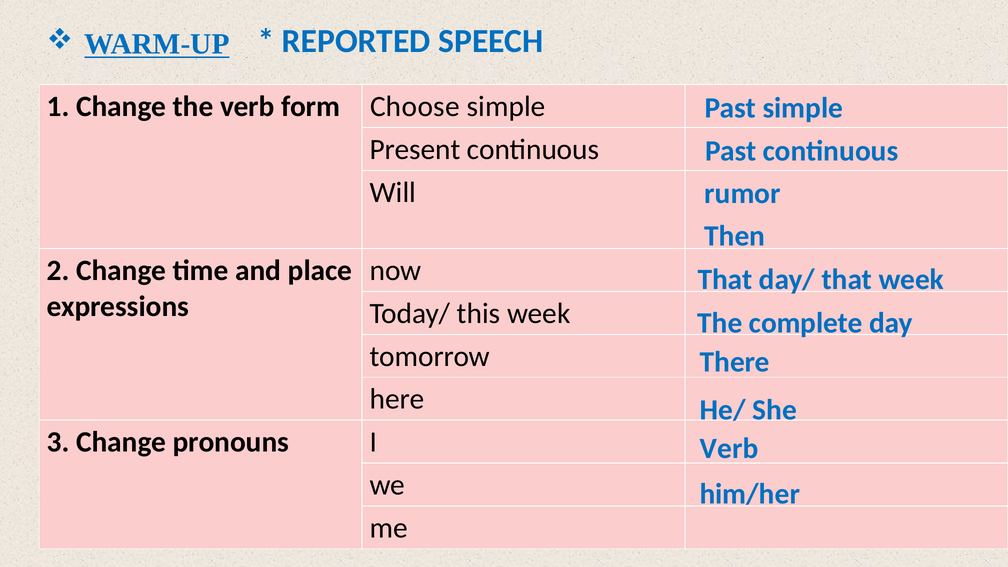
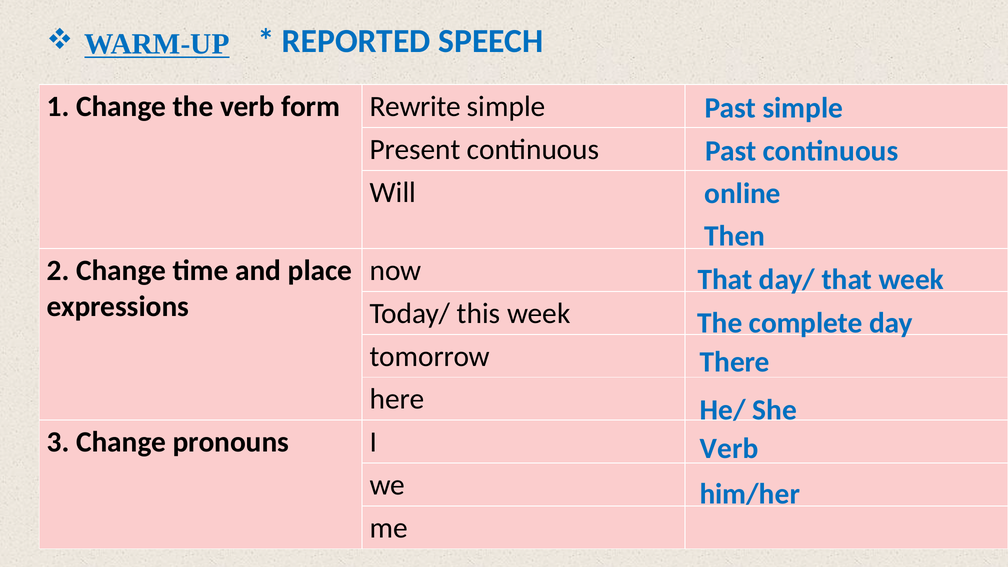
Choose: Choose -> Rewrite (415, 107)
rumor: rumor -> online (743, 194)
